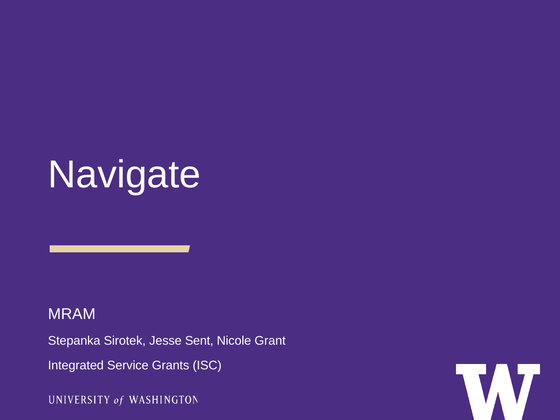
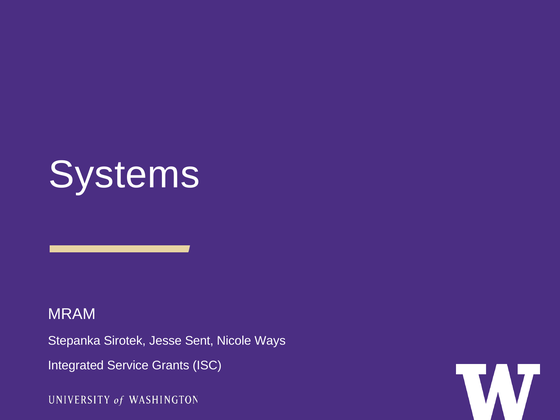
Navigate: Navigate -> Systems (124, 175)
Grant: Grant -> Ways (270, 341)
